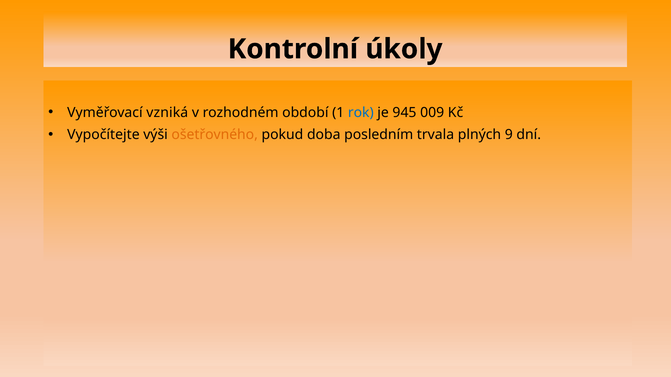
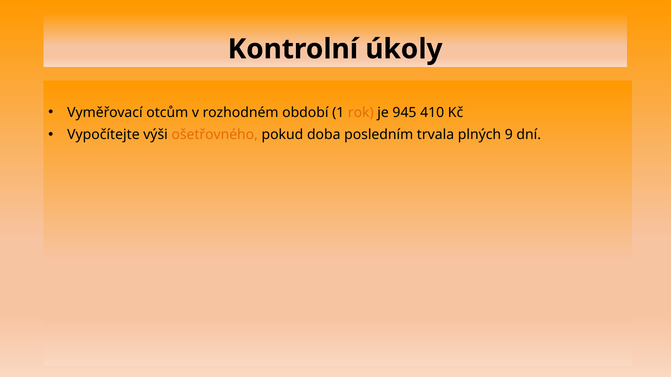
vzniká: vzniká -> otcům (167, 113)
rok colour: blue -> orange (361, 113)
009: 009 -> 410 (432, 113)
